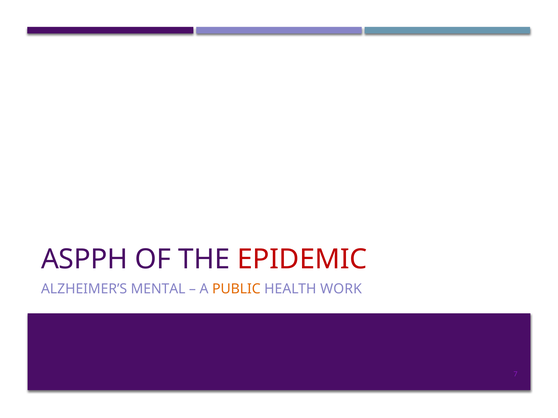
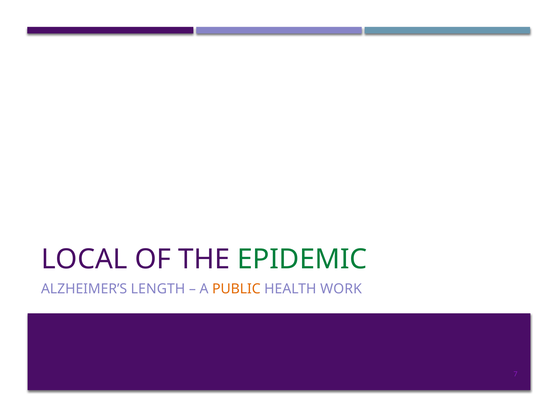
ASPPH: ASPPH -> LOCAL (84, 260)
EPIDEMIC colour: red -> green (302, 260)
MENTAL: MENTAL -> LENGTH (158, 289)
